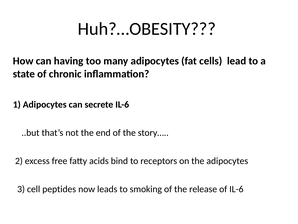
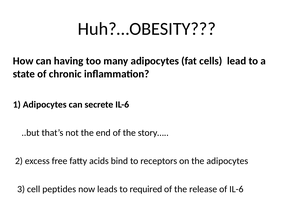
smoking: smoking -> required (146, 189)
